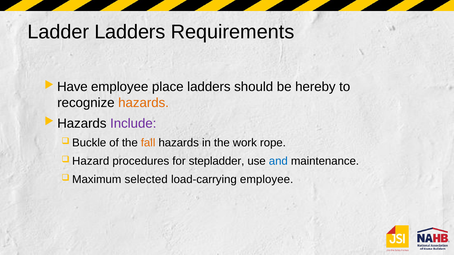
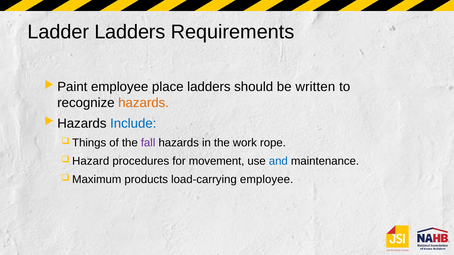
Have: Have -> Paint (72, 87)
hereby: hereby -> written (315, 87)
Include colour: purple -> blue (133, 124)
Buckle: Buckle -> Things (89, 143)
fall colour: orange -> purple (148, 143)
stepladder: stepladder -> movement (217, 161)
selected: selected -> products (146, 180)
